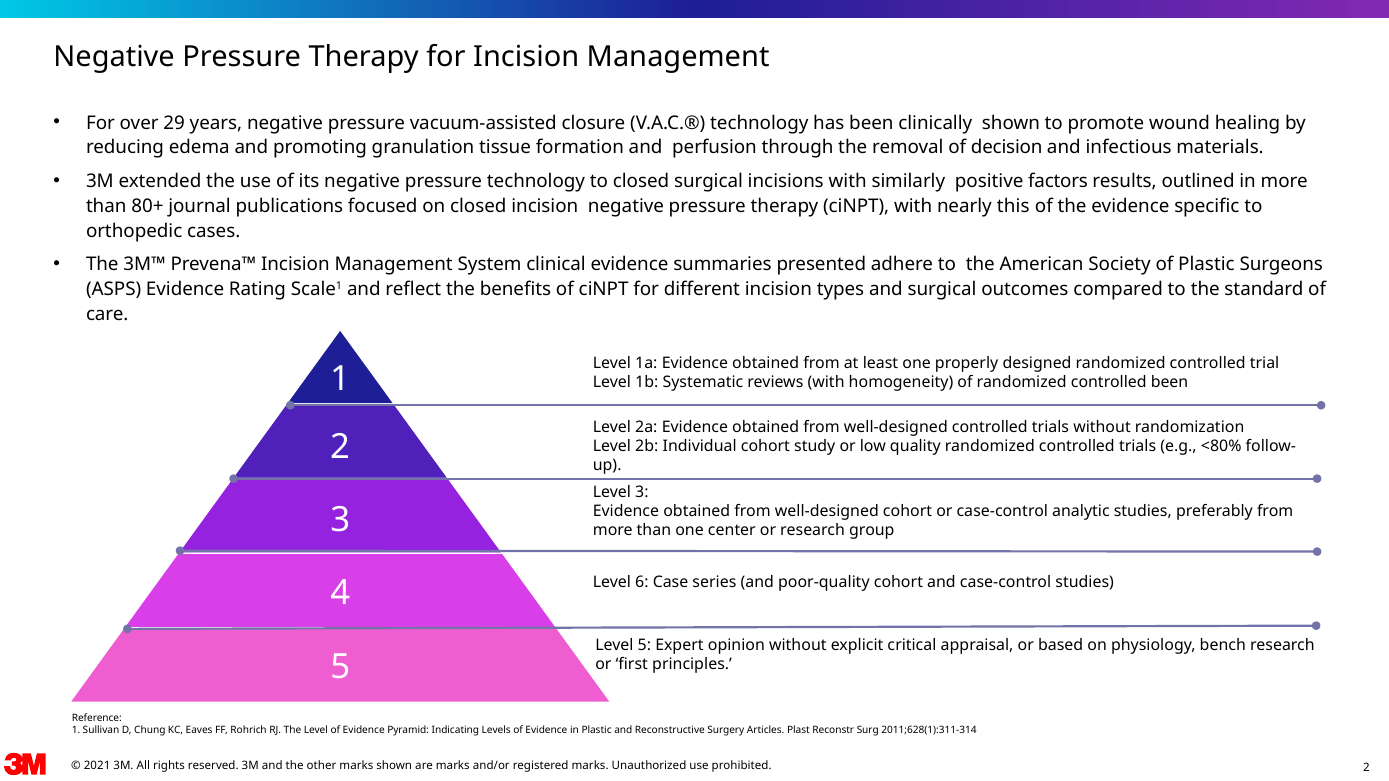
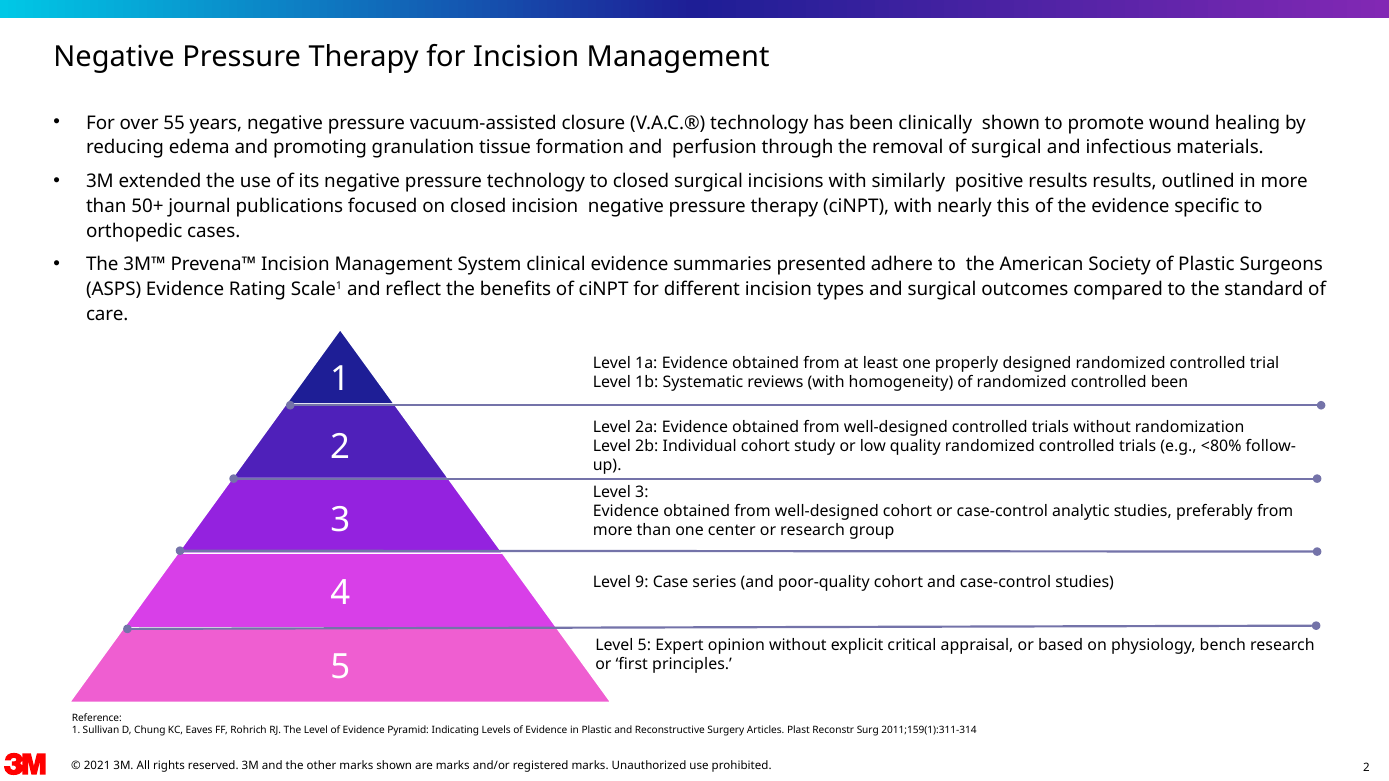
29: 29 -> 55 (174, 123)
of decision: decision -> surgical (1007, 148)
positive factors: factors -> results (1058, 181)
80+: 80+ -> 50+ (147, 206)
6: 6 -> 9 (642, 582)
2011;628(1):311-314: 2011;628(1):311-314 -> 2011;159(1):311-314 (929, 731)
